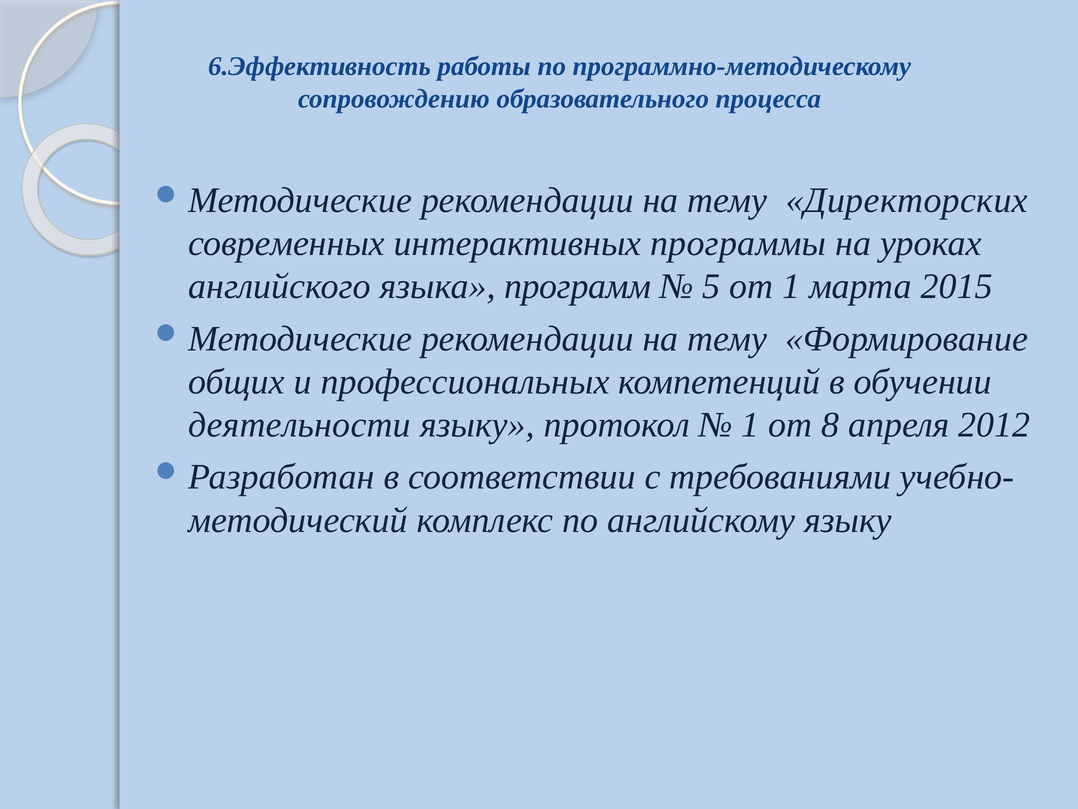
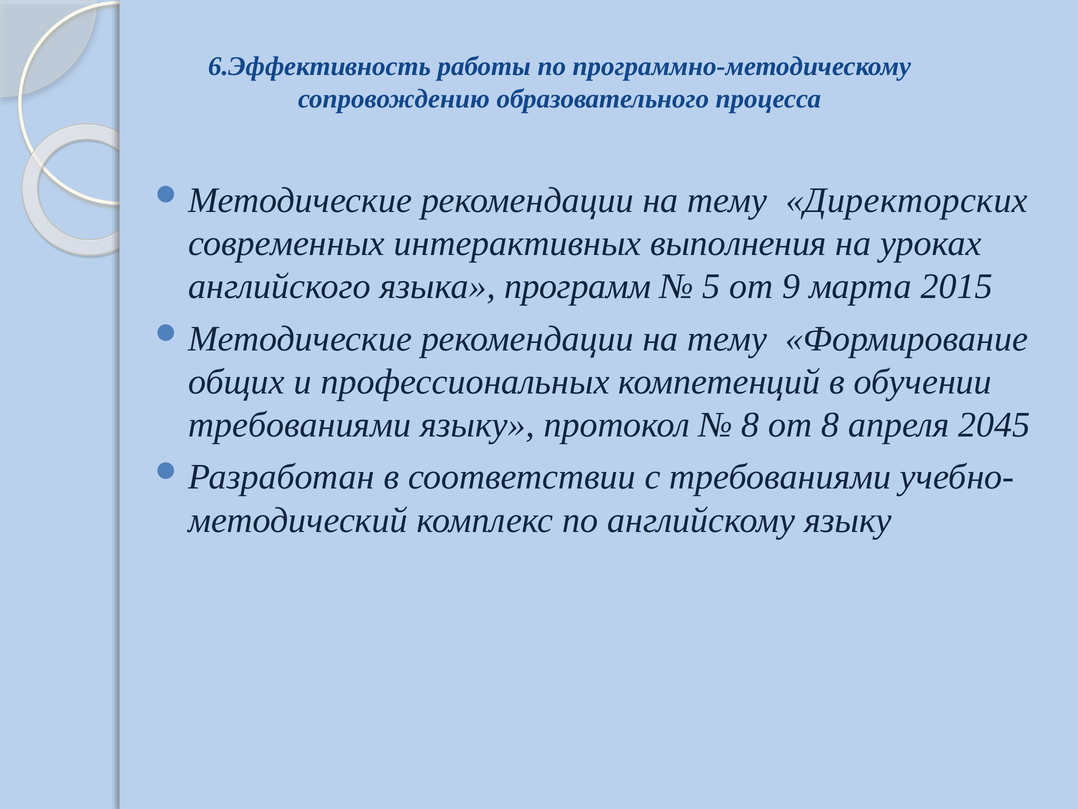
программы: программы -> выполнения (738, 243)
от 1: 1 -> 9 (791, 286)
деятельности: деятельности -> требованиями (300, 425)
1: 1 -> 8 (750, 425)
2012: 2012 -> 2045 (994, 425)
